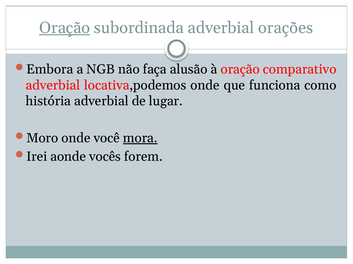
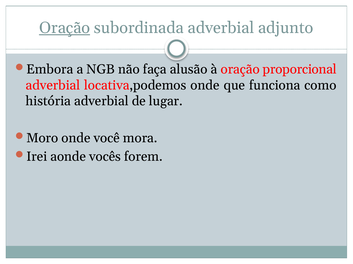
orações: orações -> adjunto (286, 28)
comparativo: comparativo -> proporcional (300, 70)
mora underline: present -> none (140, 138)
